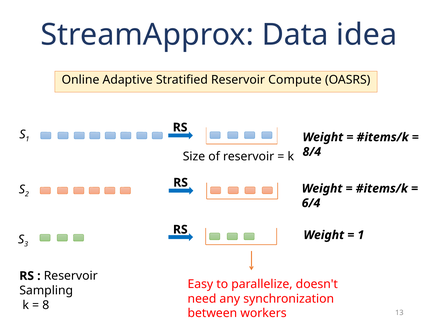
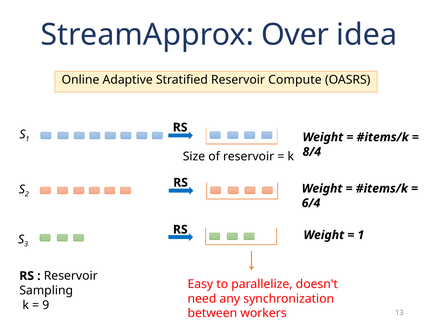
Data: Data -> Over (295, 35)
8: 8 -> 9 (46, 306)
